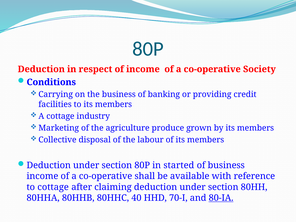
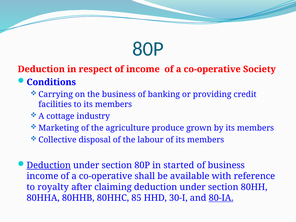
Deduction underline: none -> present (49, 165)
to cottage: cottage -> royalty (53, 187)
40: 40 -> 85 (136, 198)
70-I: 70-I -> 30-I (178, 198)
